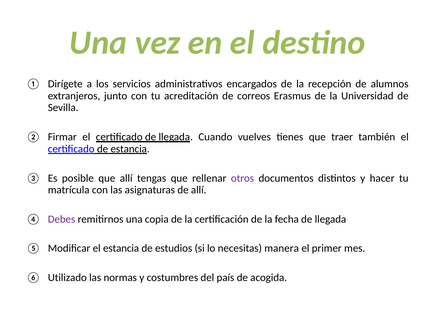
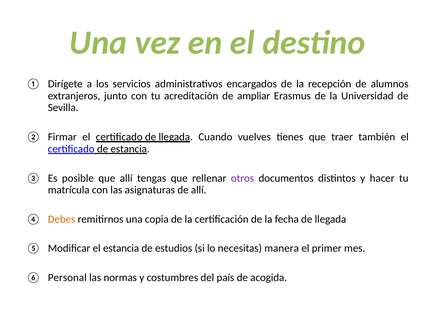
correos: correos -> ampliar (254, 96)
Debes colour: purple -> orange (62, 219)
Utilizado: Utilizado -> Personal (67, 278)
